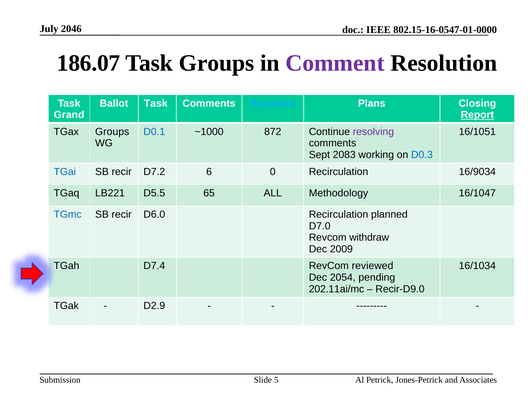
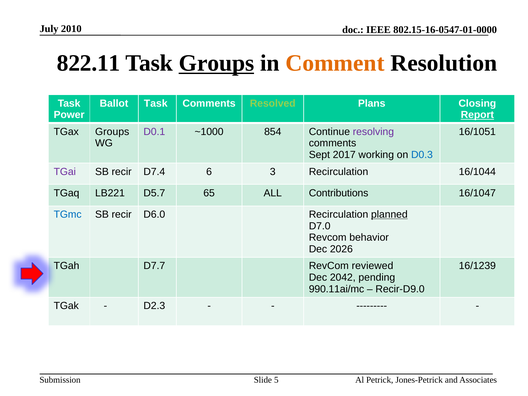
2046: 2046 -> 2010 (71, 29)
186.07: 186.07 -> 822.11 (89, 63)
Groups underline: none -> present (216, 63)
Comment colour: purple -> orange (335, 63)
Resolved colour: light blue -> light green (273, 103)
Grand: Grand -> Power (69, 115)
D0.1 colour: blue -> purple (154, 132)
872: 872 -> 854 (273, 132)
2083: 2083 -> 2017 (344, 155)
TGai colour: blue -> purple (65, 172)
D7.2: D7.2 -> D7.4 (154, 172)
0: 0 -> 3 (273, 172)
16/9034: 16/9034 -> 16/1044 (477, 172)
D5.5: D5.5 -> D5.7 (154, 193)
Methodology: Methodology -> Contributions (339, 193)
planned underline: none -> present (389, 214)
withdraw: withdraw -> behavior (369, 238)
2009: 2009 -> 2026 (341, 249)
D7.4: D7.4 -> D7.7 (154, 266)
16/1034: 16/1034 -> 16/1239 (477, 266)
2054: 2054 -> 2042 (343, 277)
202.11ai/mc: 202.11ai/mc -> 990.11ai/mc (336, 289)
D2.9: D2.9 -> D2.3 (154, 306)
